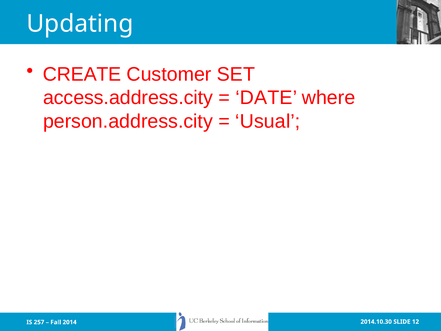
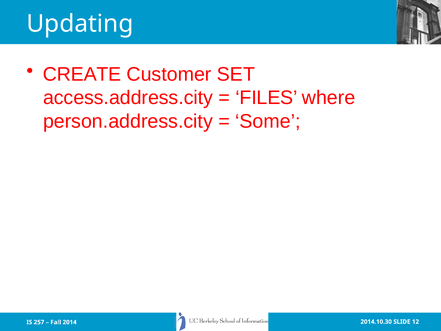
DATE: DATE -> FILES (266, 98)
Usual: Usual -> Some (268, 121)
